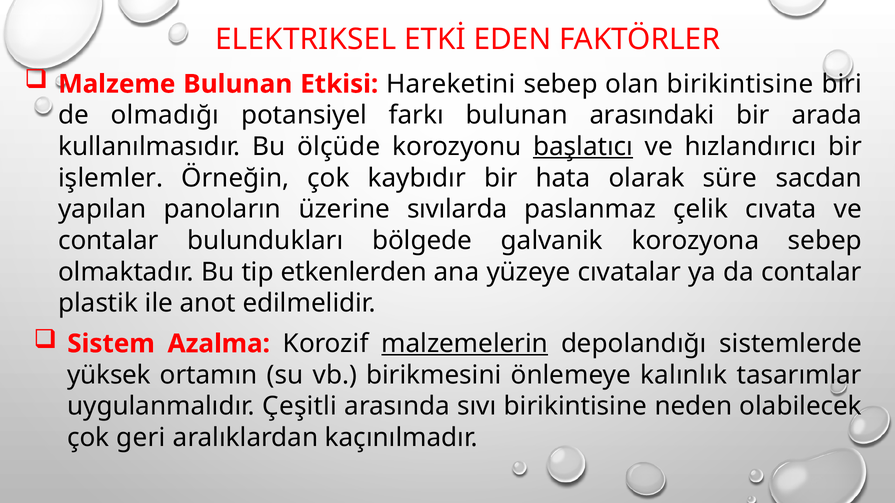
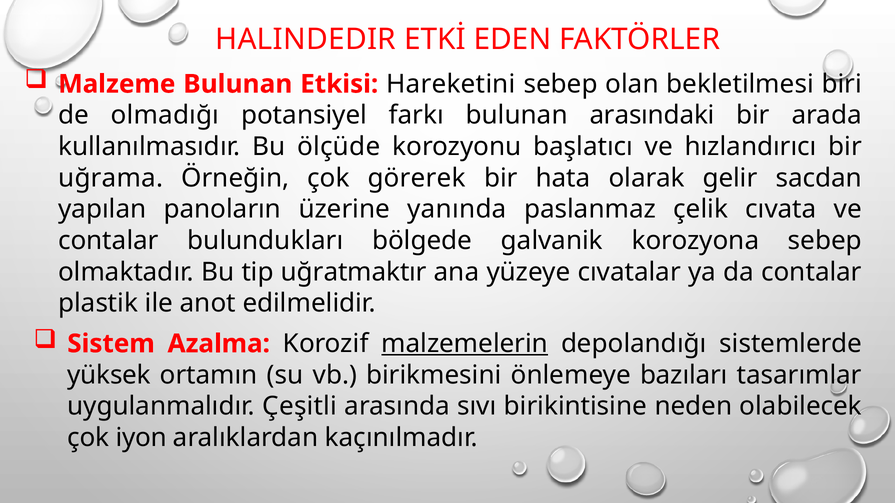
ELEKTRIKSEL: ELEKTRIKSEL -> HALINDEDIR (306, 40)
olan birikintisine: birikintisine -> bekletilmesi (740, 84)
başlatıcı underline: present -> none (583, 147)
işlemler: işlemler -> uğrama (111, 178)
kaybıdır: kaybıdır -> görerek (417, 178)
süre: süre -> gelir (730, 178)
sıvılarda: sıvılarda -> yanında (457, 209)
etkenlerden: etkenlerden -> uğratmaktır (354, 272)
kalınlık: kalınlık -> bazıları (684, 375)
geri: geri -> iyon (141, 438)
